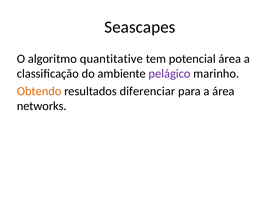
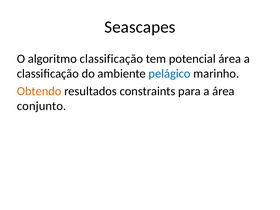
algoritmo quantitative: quantitative -> classificação (111, 59)
pelágico colour: purple -> blue (170, 74)
diferenciar: diferenciar -> constraints (147, 91)
networks: networks -> conjunto (42, 106)
